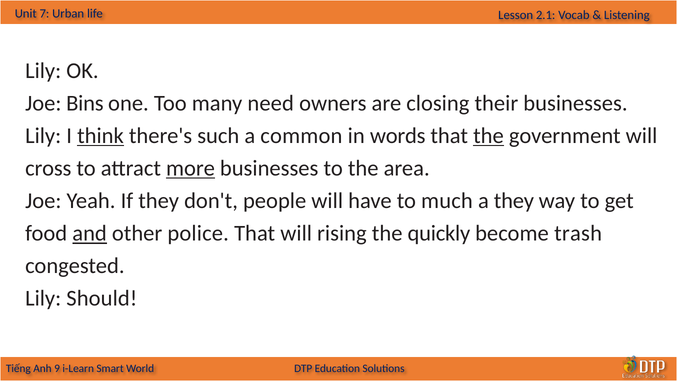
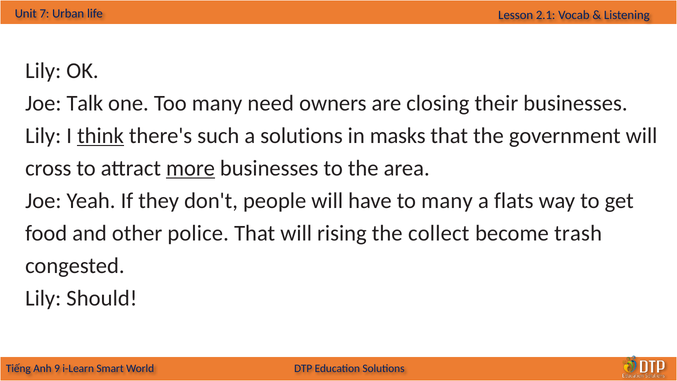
Bins: Bins -> Talk (85, 103)
a common: common -> solutions (302, 136)
words: words -> masks (398, 136)
the underline: present -> none (488, 136)
to much: much -> many (447, 201)
a they: they -> flats (514, 201)
and underline: present -> none (90, 233)
quickly: quickly -> collect (439, 233)
